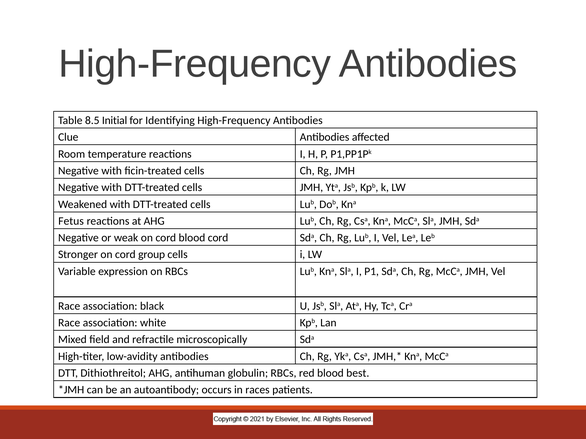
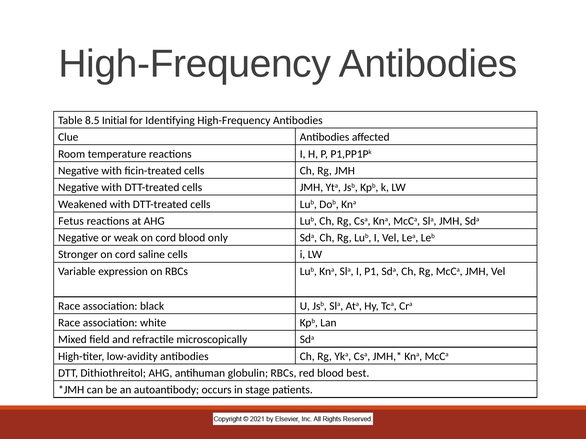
blood cord: cord -> only (218, 238)
group: group -> saline (152, 255)
races: races -> stage (258, 390)
